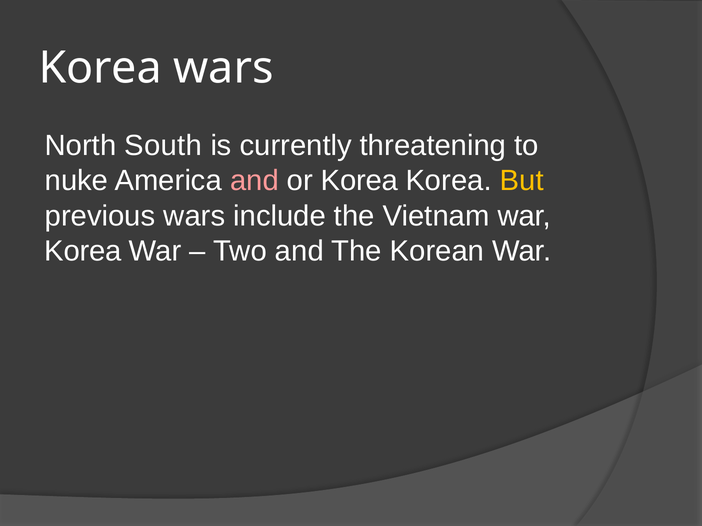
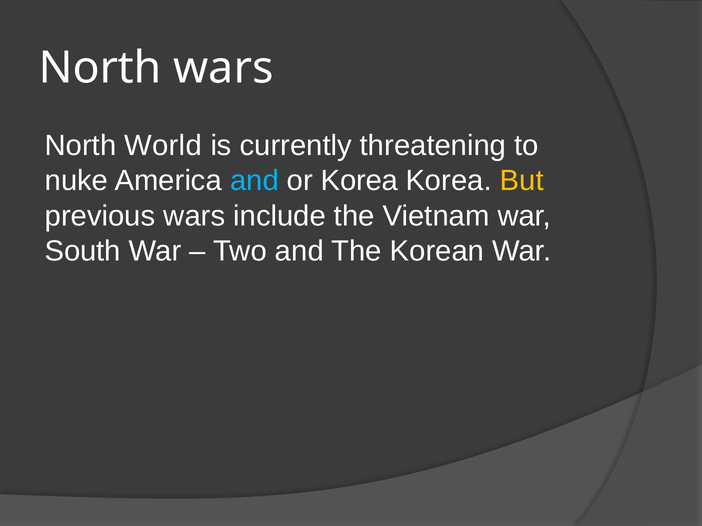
Korea: Korea -> North (100, 68)
South: South -> World (163, 146)
and colour: pink -> light blue (254, 181)
Korea: Korea -> South (83, 251)
